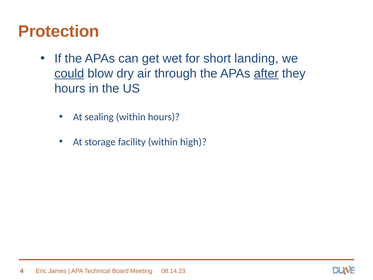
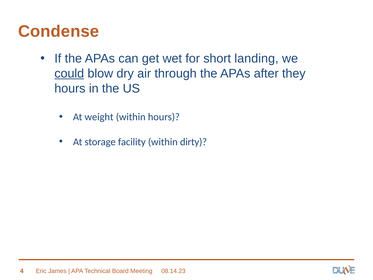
Protection: Protection -> Condense (59, 31)
after underline: present -> none (266, 74)
sealing: sealing -> weight (99, 117)
high: high -> dirty (194, 142)
